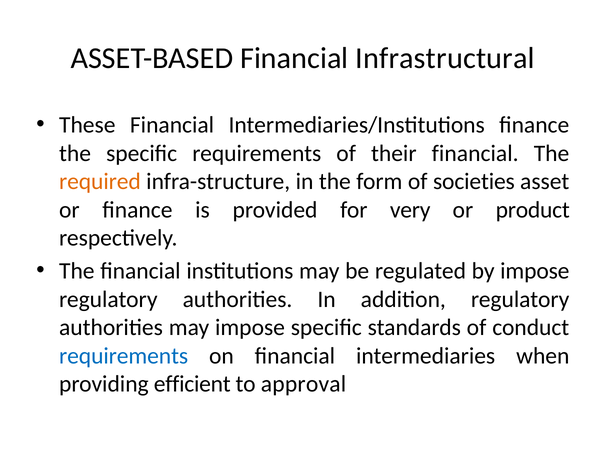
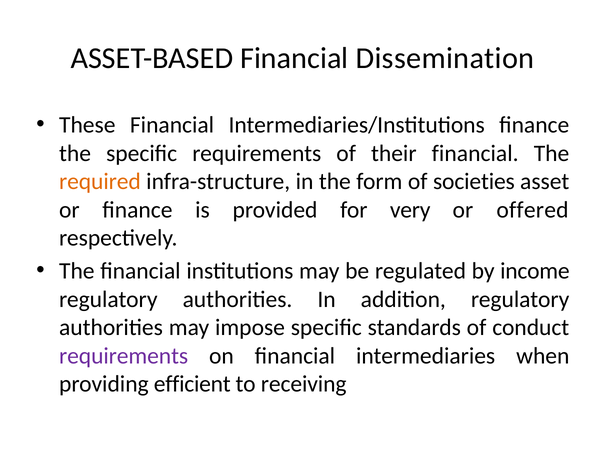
Infrastructural: Infrastructural -> Dissemination (445, 58)
product: product -> offered (532, 209)
by impose: impose -> income (535, 271)
requirements colour: blue -> purple (124, 355)
approval: approval -> receiving (304, 384)
